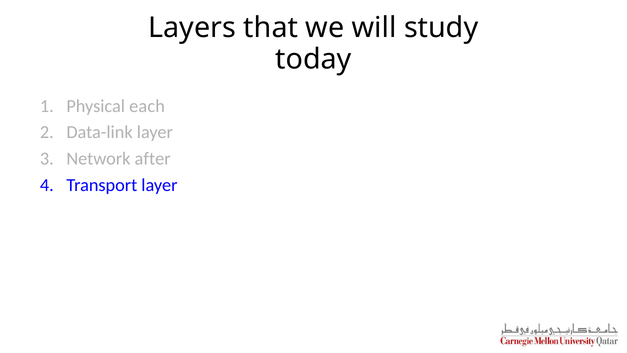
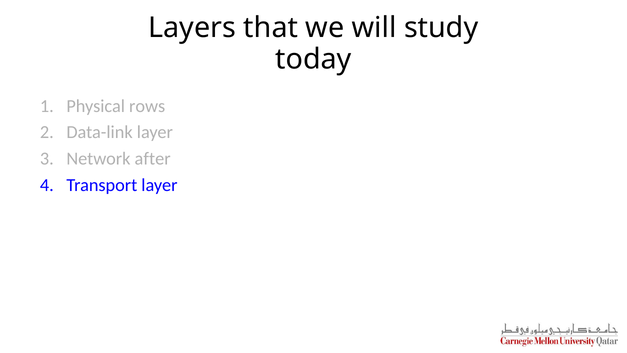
each: each -> rows (147, 106)
